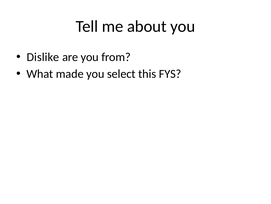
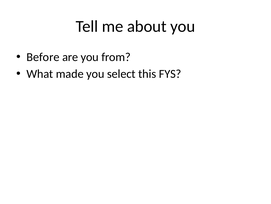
Dislike: Dislike -> Before (43, 57)
